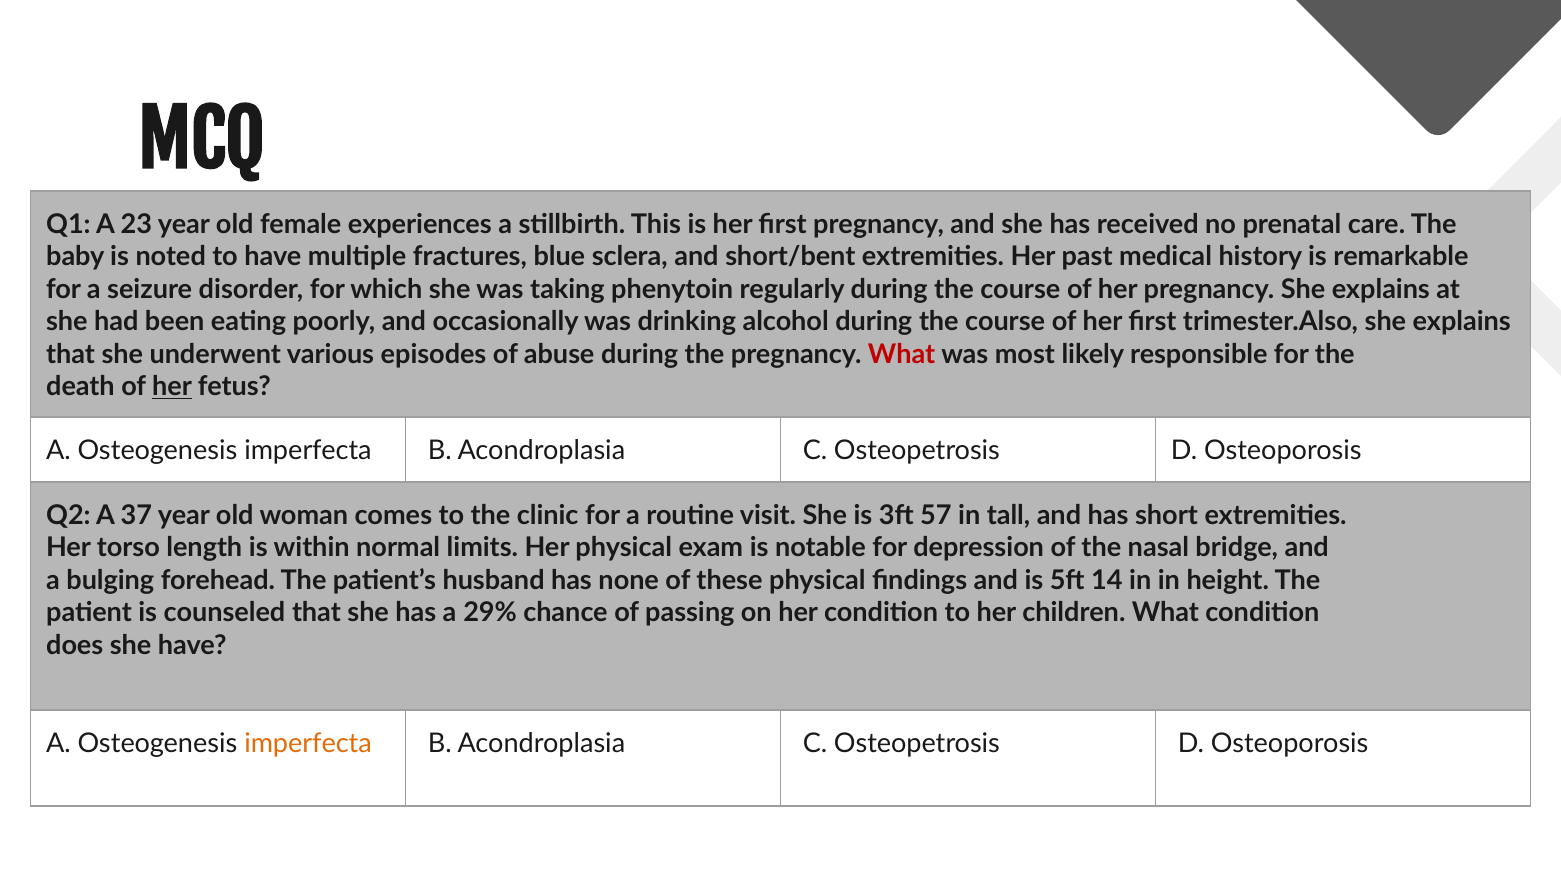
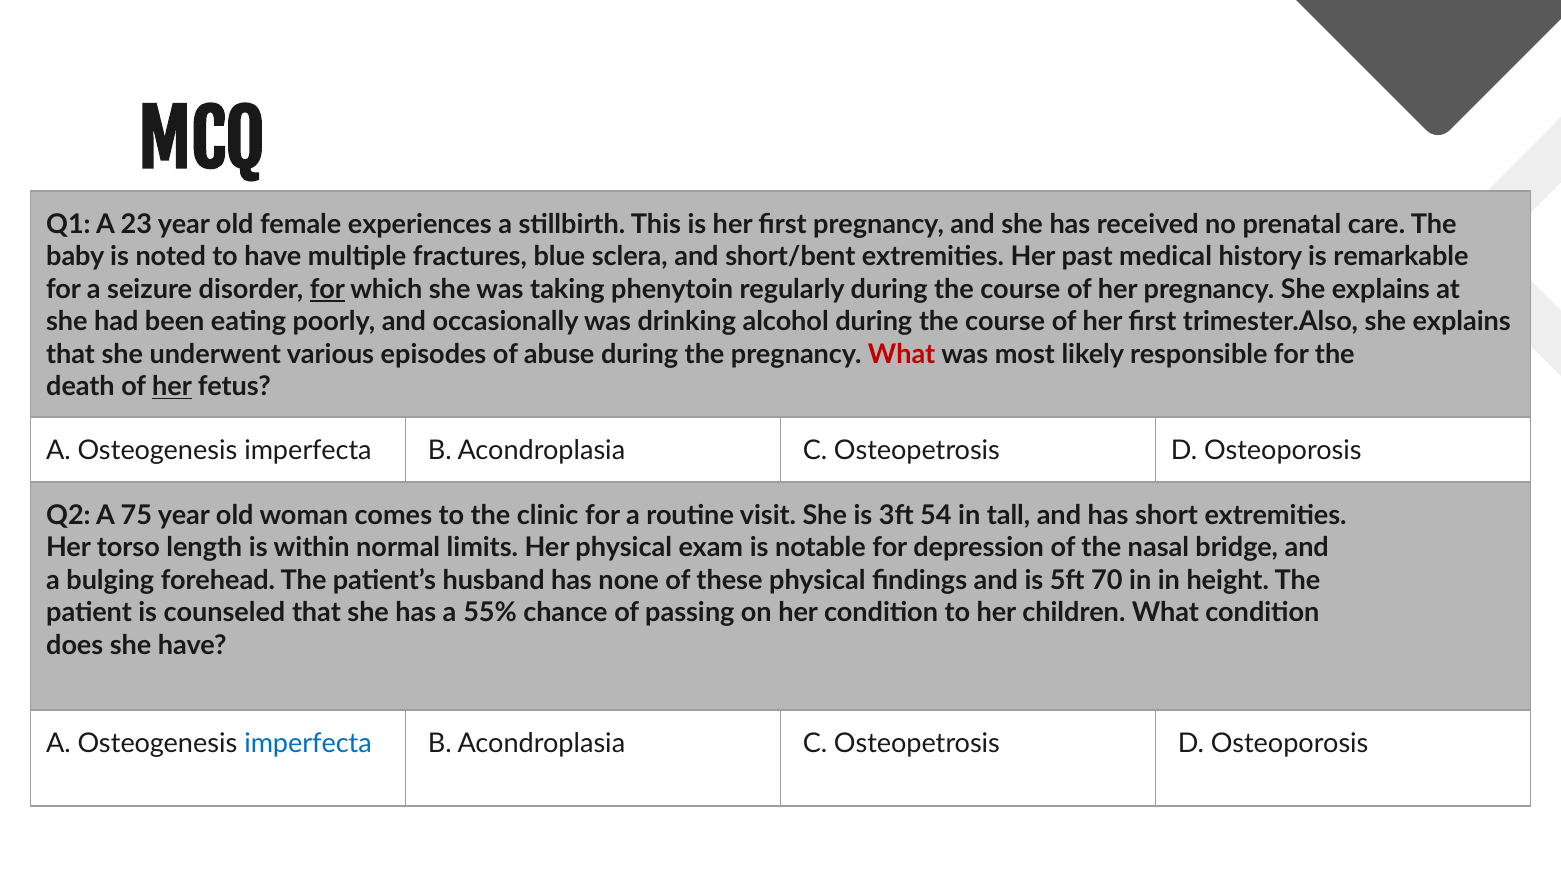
for underline: none -> present (327, 289)
37: 37 -> 75 (136, 515)
57: 57 -> 54 (936, 515)
14: 14 -> 70 (1107, 580)
29%: 29% -> 55% (490, 613)
imperfecta colour: orange -> blue (308, 743)
